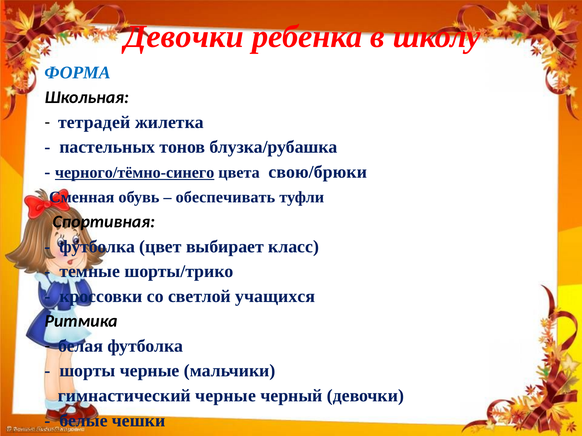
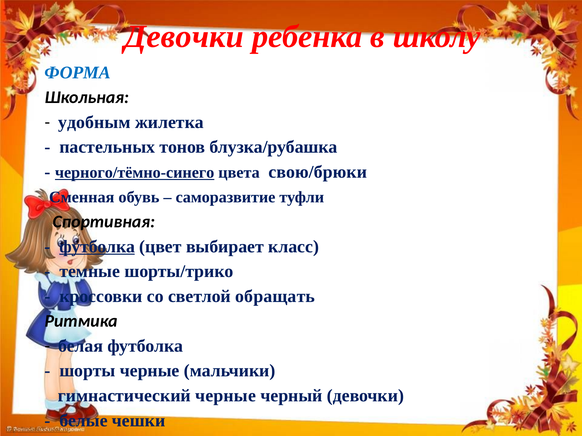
тетрадей: тетрадей -> удобным (94, 122)
обеспечивать: обеспечивать -> саморазвитие (225, 198)
футболка underline: none -> present (97, 247)
учащихся: учащихся -> обращать (275, 297)
